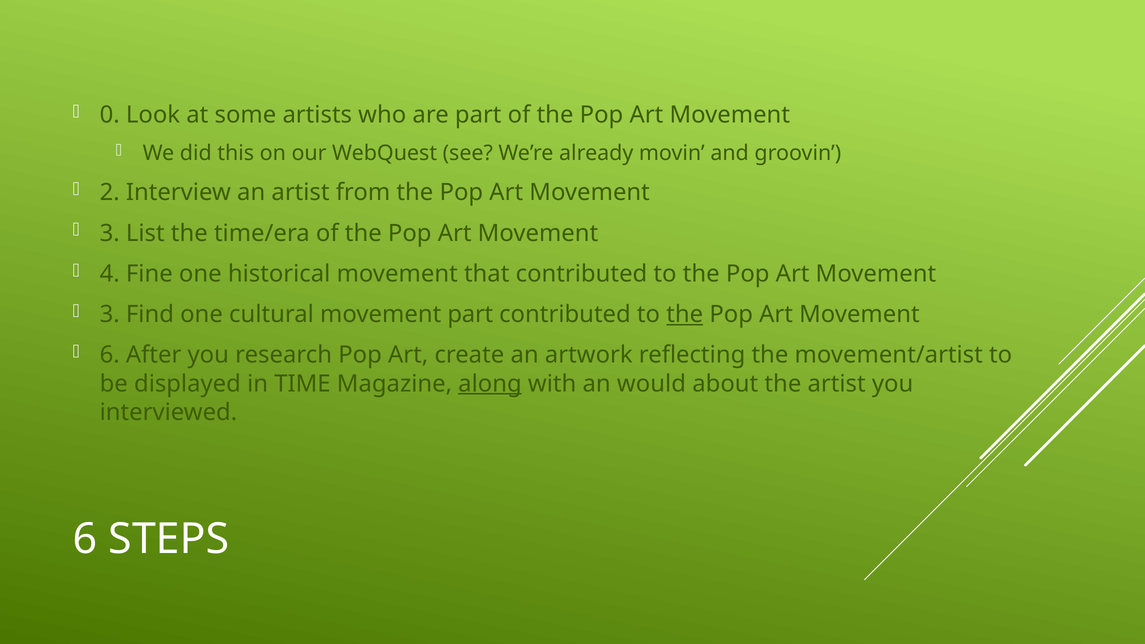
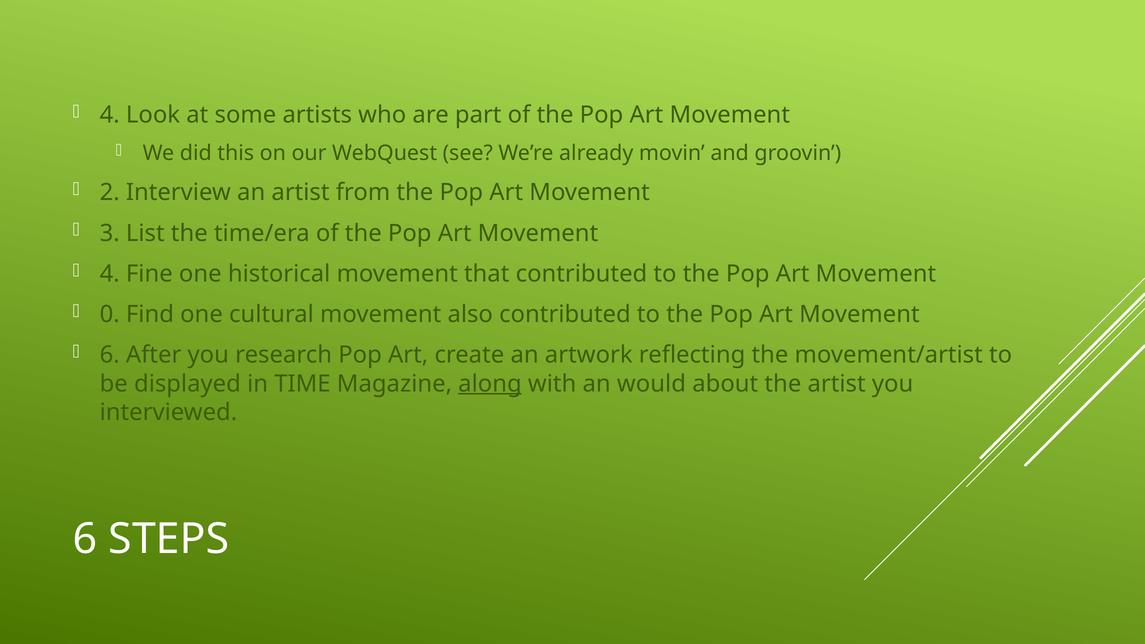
0: 0 -> 4 (110, 115)
3: 3 -> 0 (110, 314)
movement part: part -> also (470, 314)
the underline: present -> none (685, 314)
